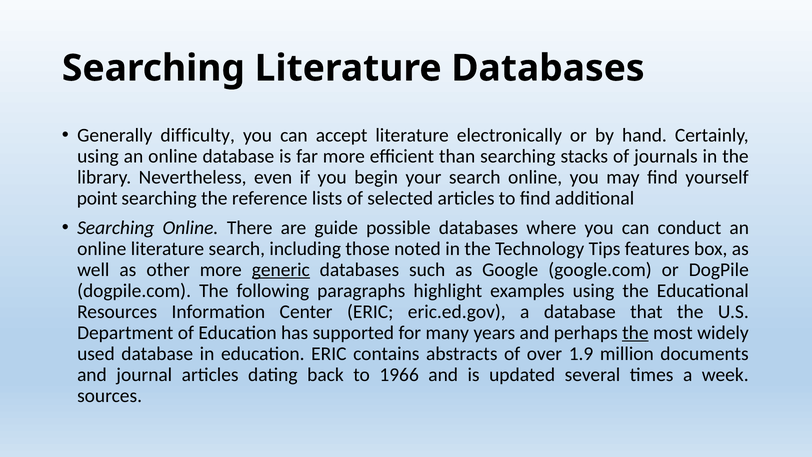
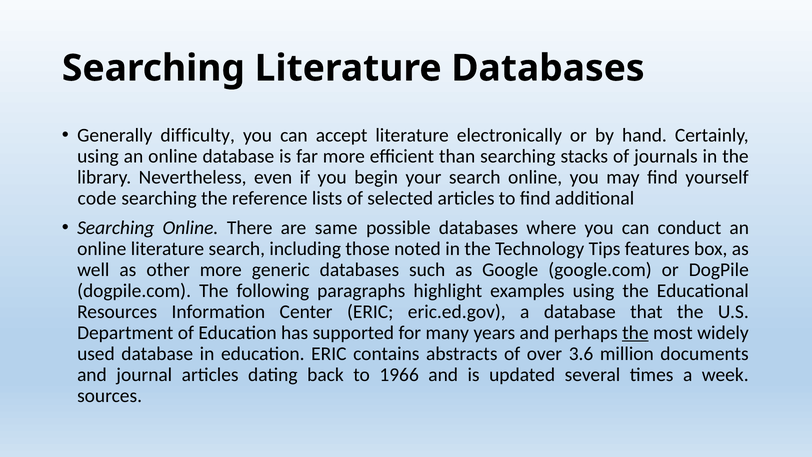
point: point -> code (97, 198)
guide: guide -> same (336, 227)
generic underline: present -> none (281, 270)
1.9: 1.9 -> 3.6 (581, 354)
